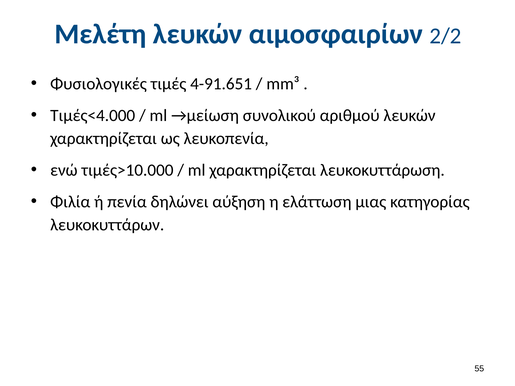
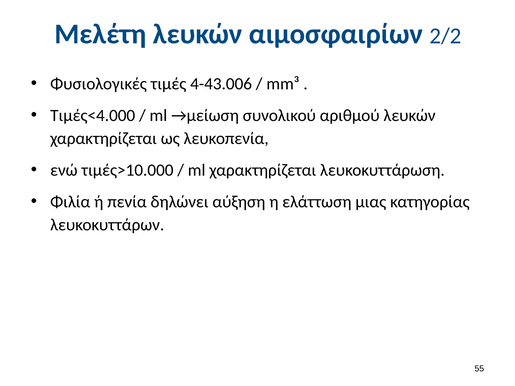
4-91.651: 4-91.651 -> 4-43.006 (221, 84)
